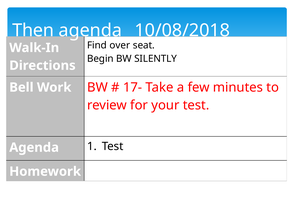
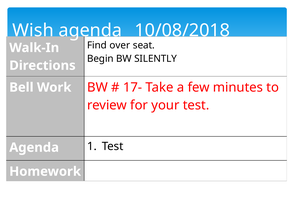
Then: Then -> Wish (33, 30)
